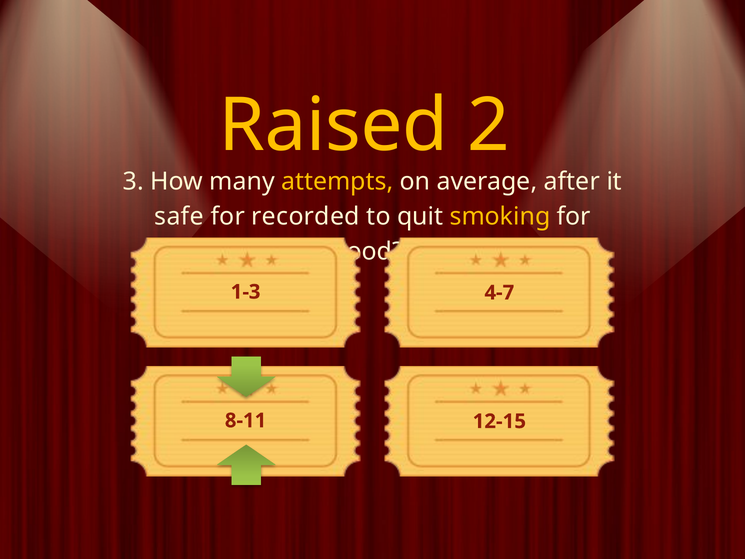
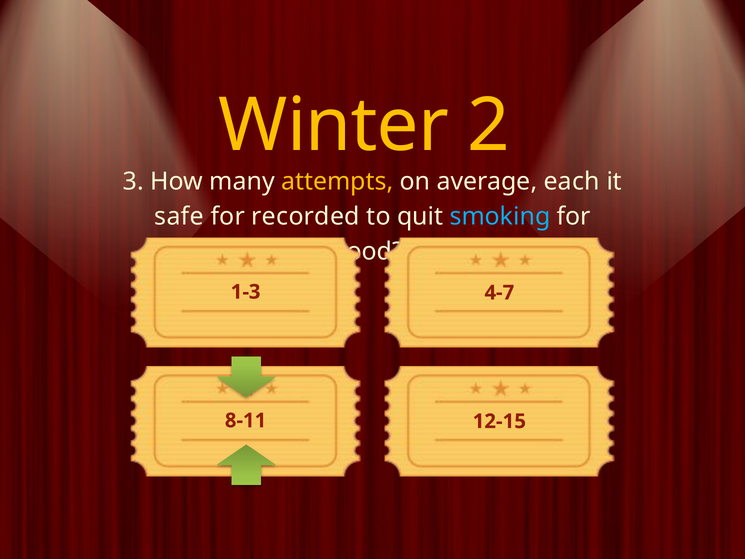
Raised: Raised -> Winter (334, 125)
after: after -> each (572, 182)
smoking colour: yellow -> light blue (500, 217)
